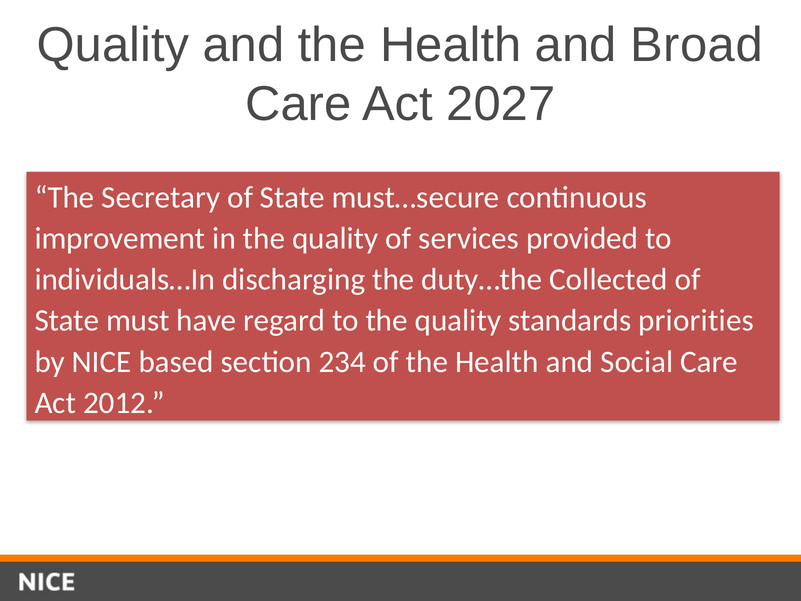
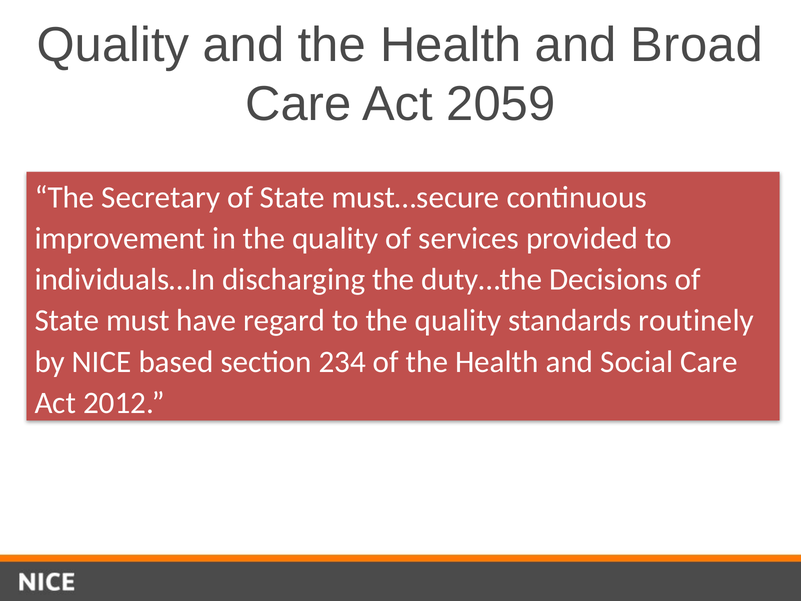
2027: 2027 -> 2059 (501, 104)
Collected: Collected -> Decisions (609, 279)
priorities: priorities -> routinely (696, 321)
